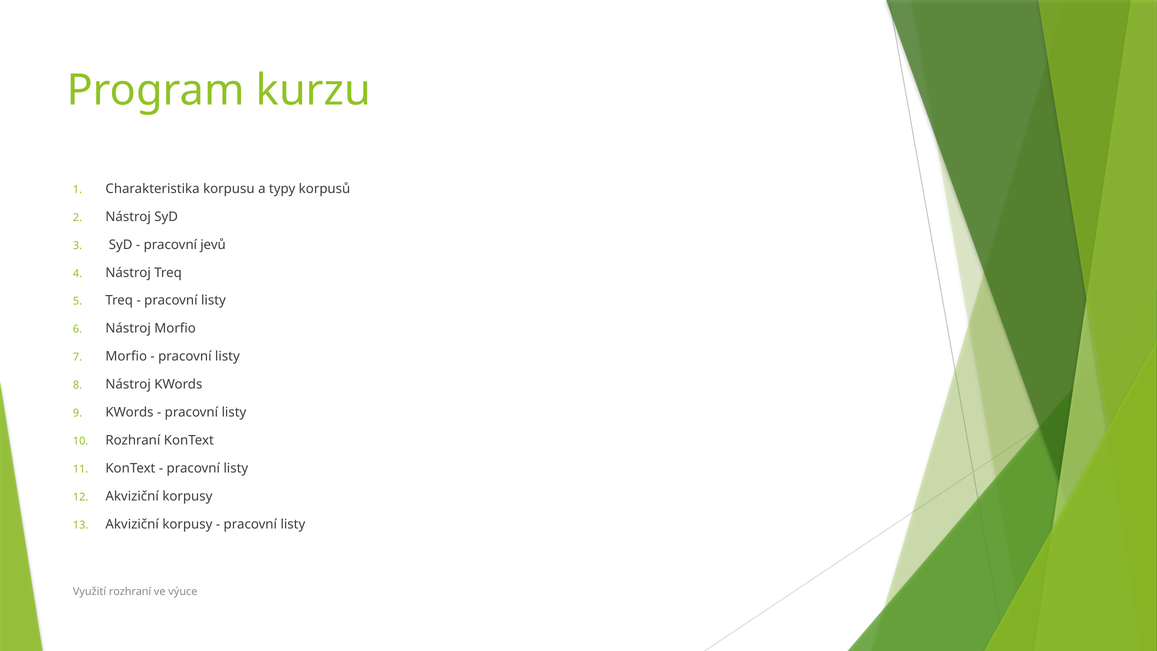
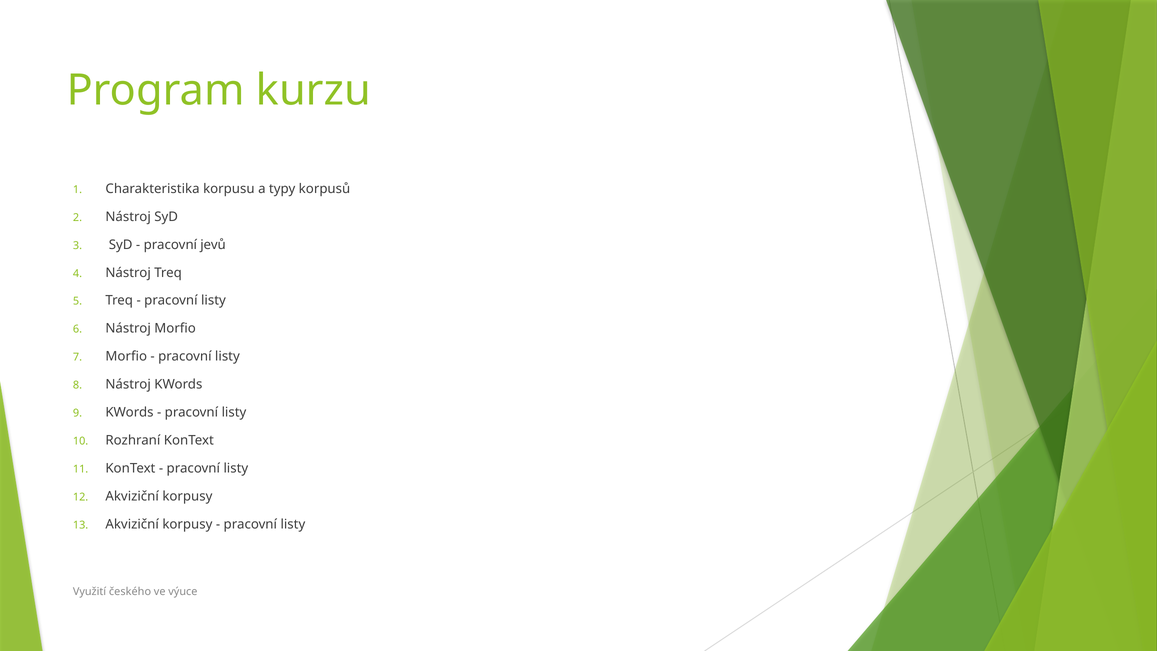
Využití rozhraní: rozhraní -> českého (130, 591)
